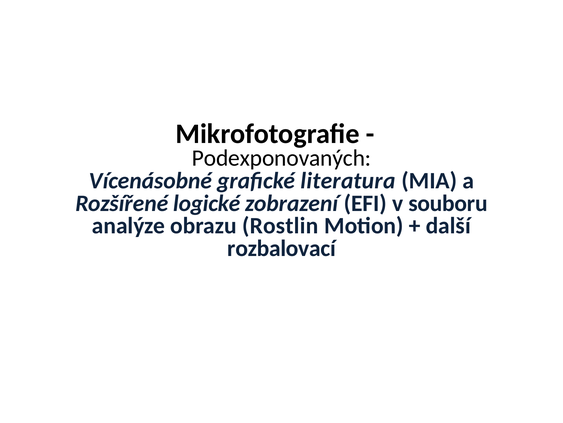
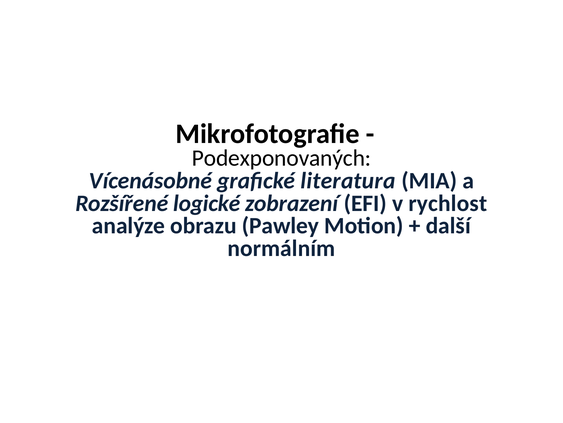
souboru: souboru -> rychlost (448, 203)
Rostlin: Rostlin -> Pawley (280, 225)
rozbalovací: rozbalovací -> normálním (281, 248)
